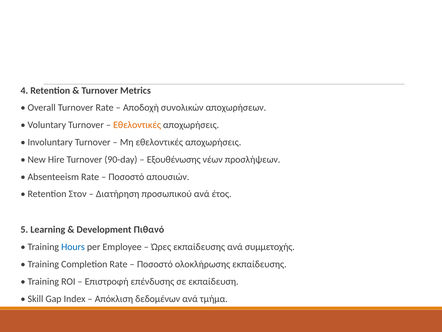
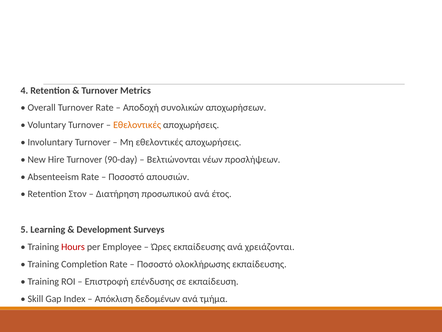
Εξουθένωσης: Εξουθένωσης -> Βελτιώνονται (174, 159)
Πιθανό: Πιθανό -> Surveys (149, 229)
Hours colour: blue -> red (73, 247)
συμμετοχής: συμμετοχής -> χρειάζονται (270, 247)
